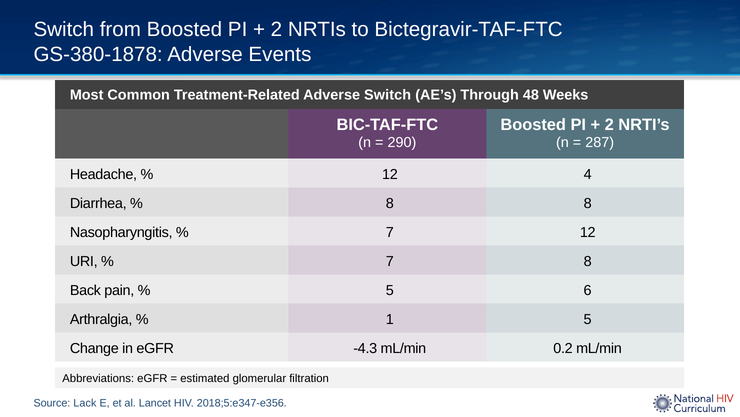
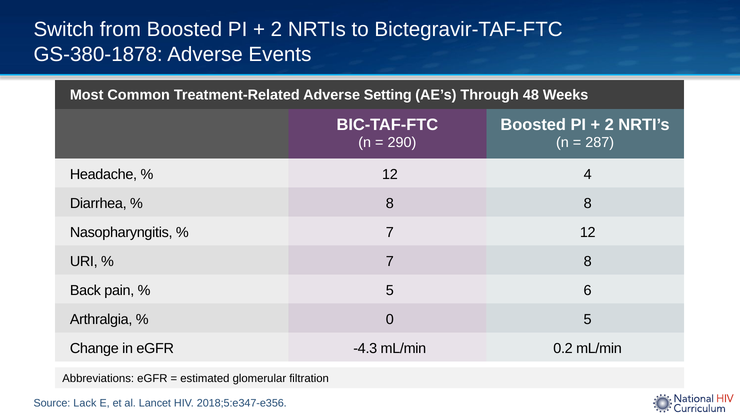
Adverse Switch: Switch -> Setting (388, 95)
1: 1 -> 0 (390, 319)
